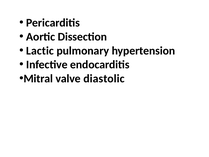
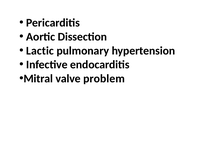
diastolic: diastolic -> problem (104, 78)
